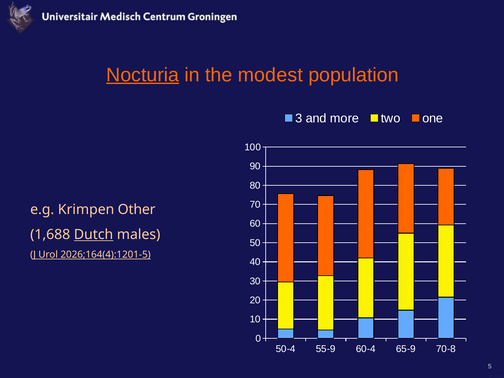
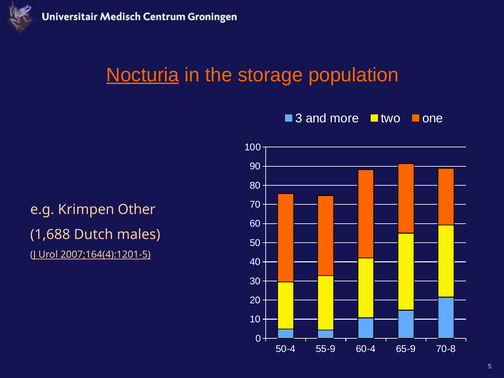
modest: modest -> storage (270, 75)
Dutch underline: present -> none (94, 235)
2026;164(4):1201-5: 2026;164(4):1201-5 -> 2007;164(4):1201-5 (106, 255)
